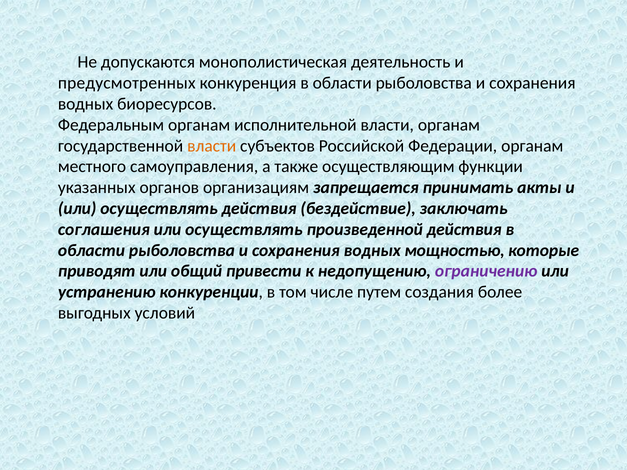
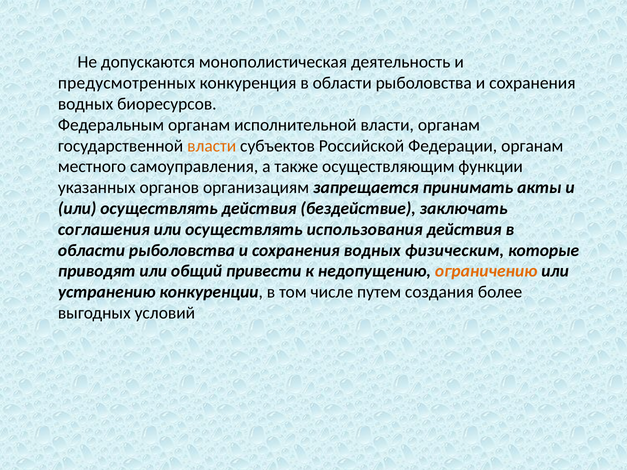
произведенной: произведенной -> использования (365, 229)
мощностью: мощностью -> физическим (454, 250)
ограничению colour: purple -> orange (486, 271)
